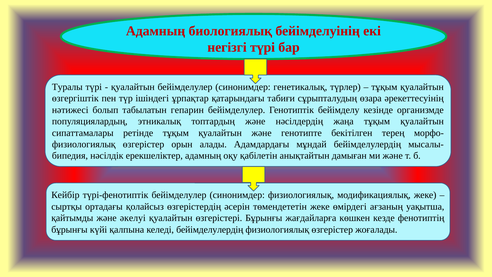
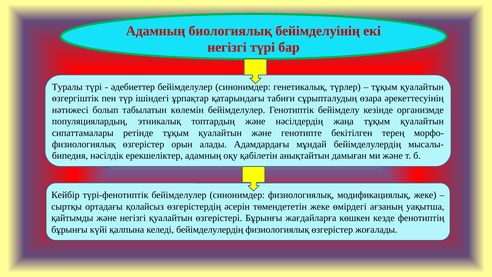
қуалайтын: қуалайтын -> әдебиеттер (133, 87)
гепарин: гепарин -> көлемін (187, 110)
және әкелуі: әкелуі -> негізгі (133, 218)
